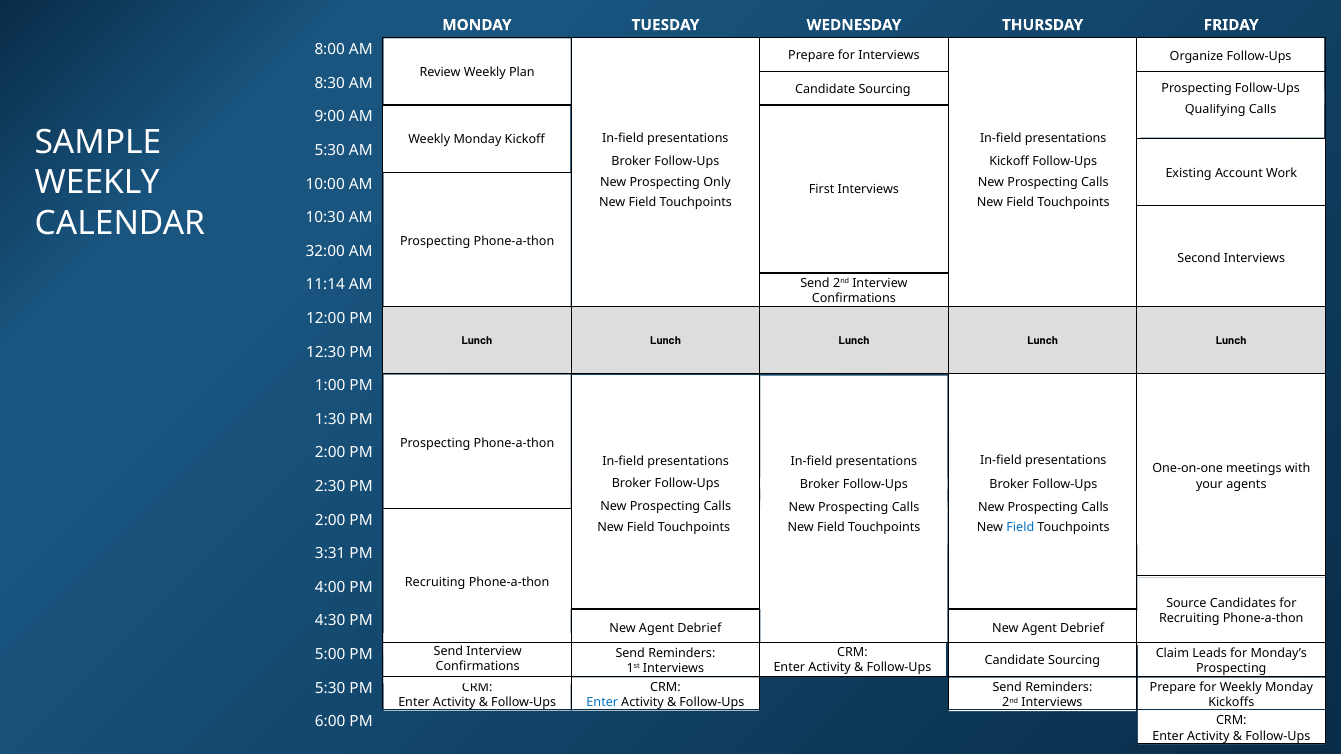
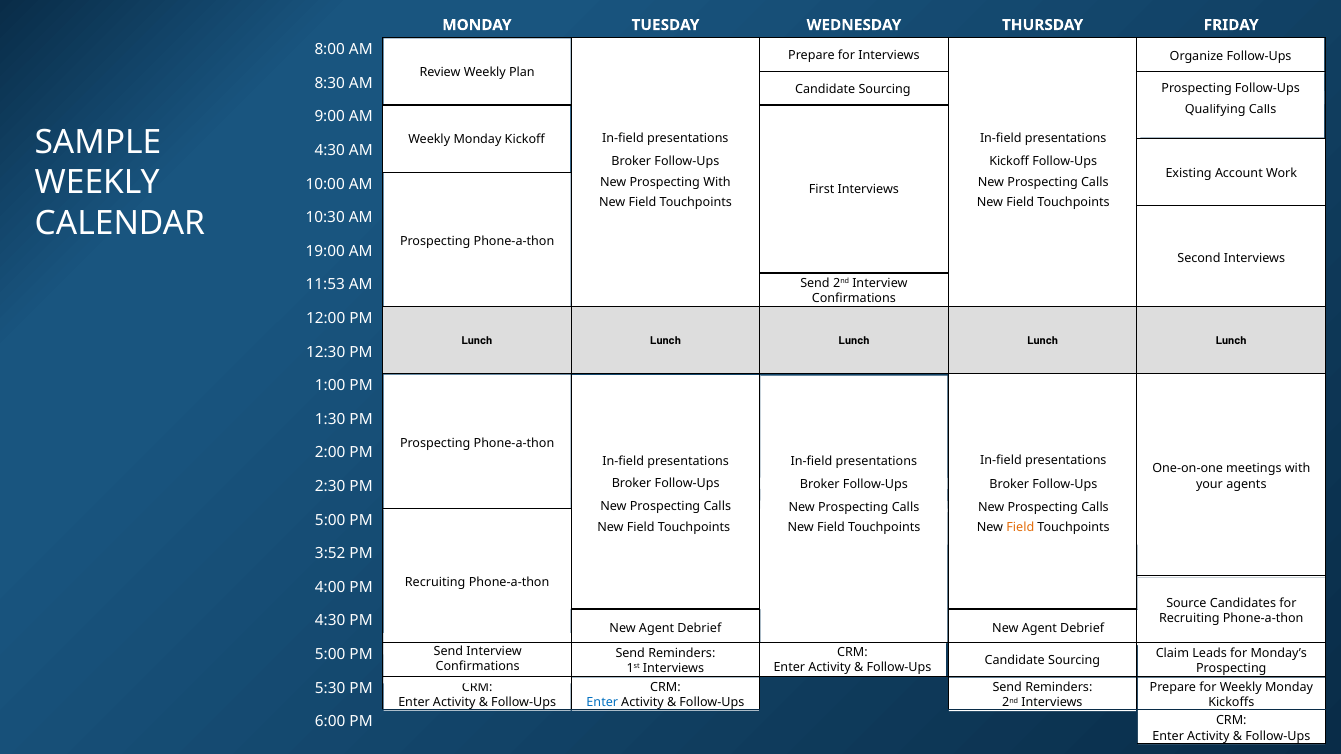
5:30: 5:30 -> 4:30 (330, 150)
Prospecting Only: Only -> With (717, 182)
32:00: 32:00 -> 19:00 (325, 251)
11:14: 11:14 -> 11:53 (325, 285)
2:00: 2:00 -> 5:00 (330, 520)
Field colour: blue -> orange (1020, 527)
3:31: 3:31 -> 3:52 (330, 554)
